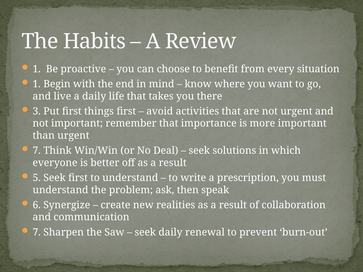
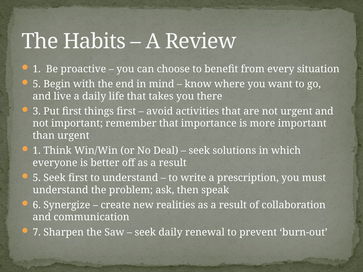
1: 1 -> 5 (37, 84)
7: 7 -> 1 (37, 151)
